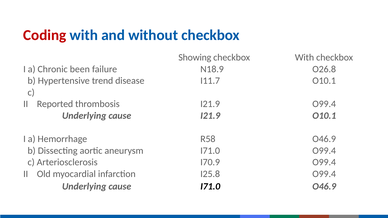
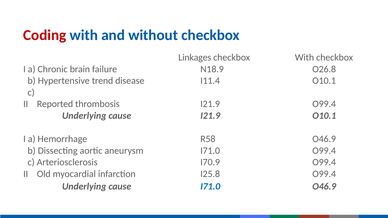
Showing: Showing -> Linkages (195, 58)
been: been -> brain (80, 69)
I11.7: I11.7 -> I11.4 (210, 81)
I71.0 colour: black -> blue (210, 187)
